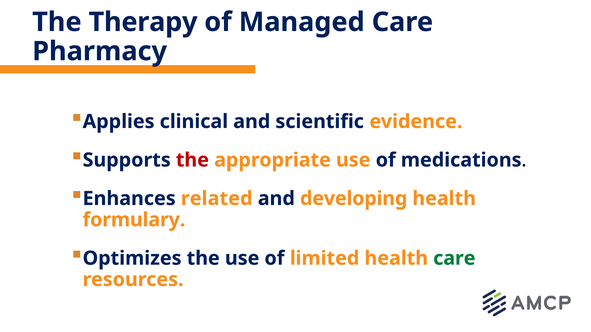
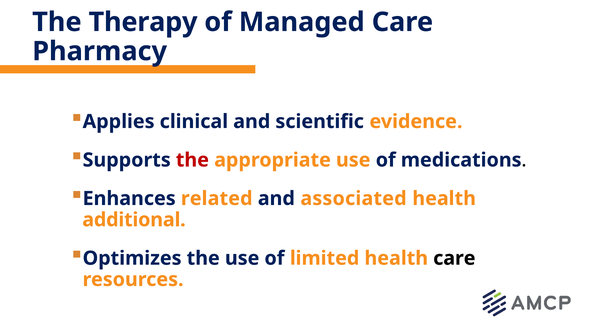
developing: developing -> associated (353, 199)
formulary: formulary -> additional (134, 220)
care colour: green -> black (454, 259)
